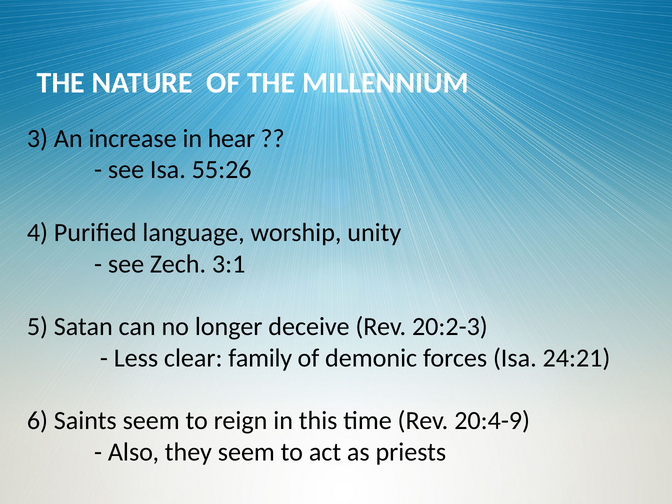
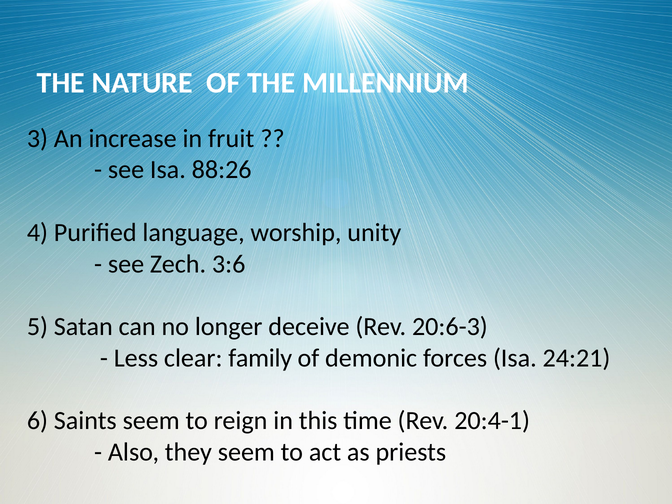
hear: hear -> fruit (231, 138)
55:26: 55:26 -> 88:26 (222, 170)
3:1: 3:1 -> 3:6 (229, 264)
20:2-3: 20:2-3 -> 20:6-3 (450, 327)
20:4-9: 20:4-9 -> 20:4-1 (492, 421)
